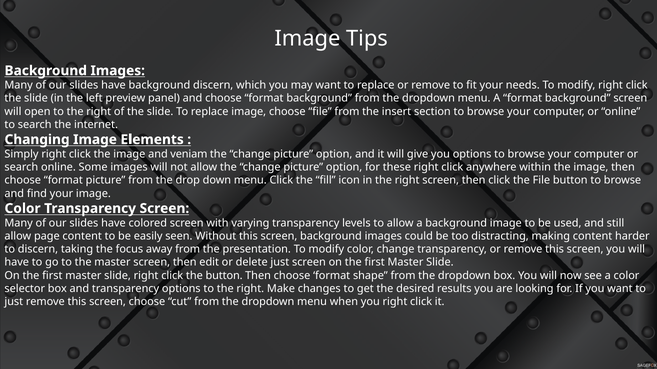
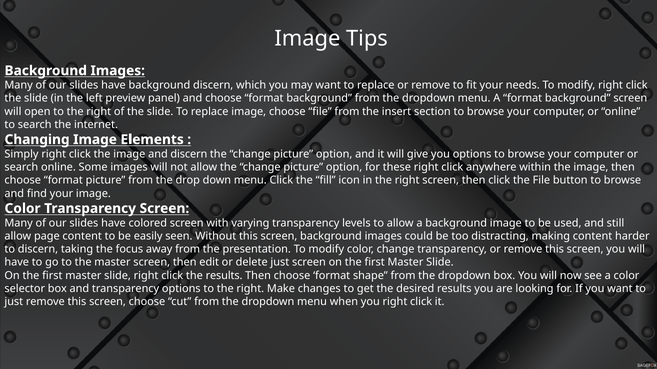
and veniam: veniam -> discern (189, 154)
the button: button -> results (224, 276)
